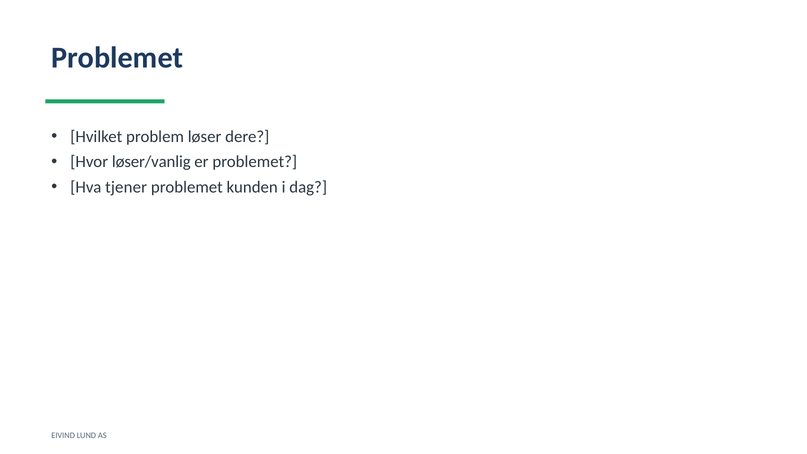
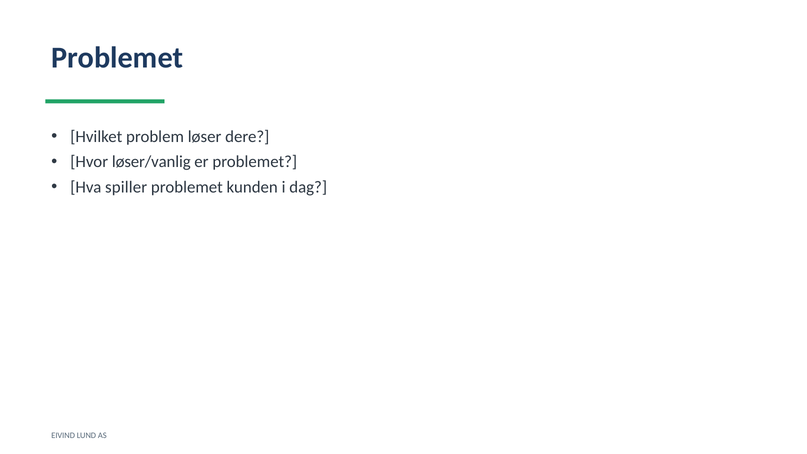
tjener: tjener -> spiller (126, 187)
